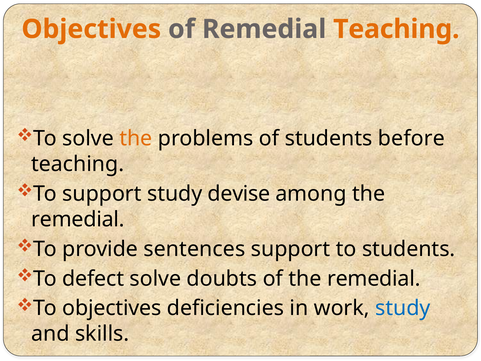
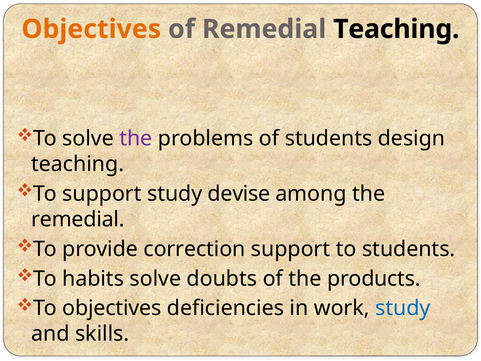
Teaching colour: orange -> black (396, 29)
the colour: orange -> purple (136, 138)
before: before -> design (411, 138)
sentences: sentences -> correction (194, 249)
defect: defect -> habits (93, 278)
of the remedial: remedial -> products (374, 278)
